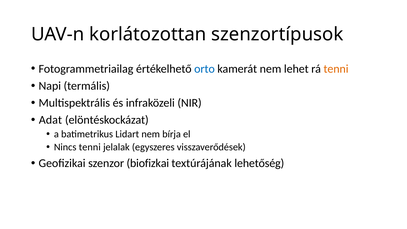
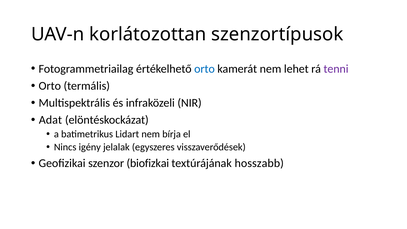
tenni colour: orange -> purple (336, 69)
Napi: Napi -> Orto (50, 86)
Nincs tenni: tenni -> igény (90, 147)
lehetőség: lehetőség -> hosszabb (259, 163)
